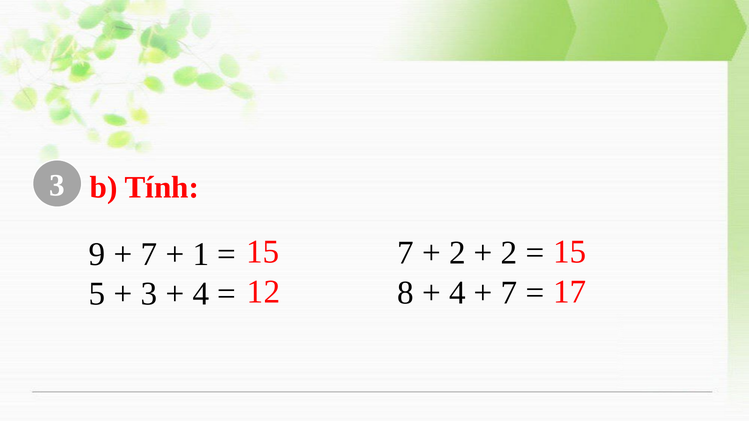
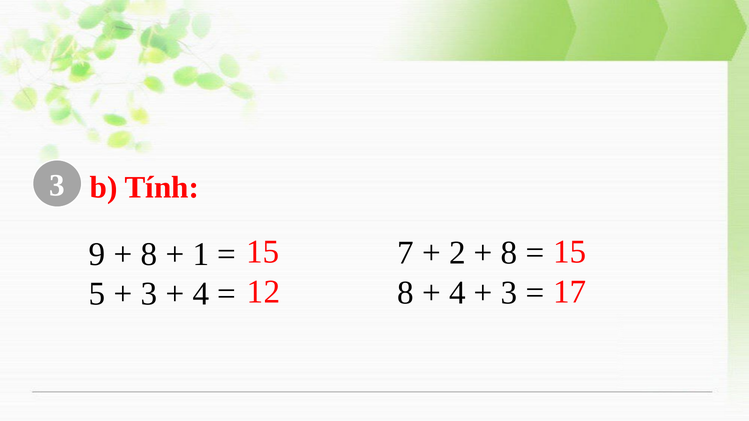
2: 2 -> 8 (509, 253)
7: 7 -> 8 (149, 254)
7: 7 -> 3 (509, 293)
